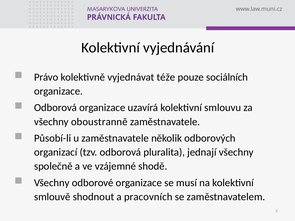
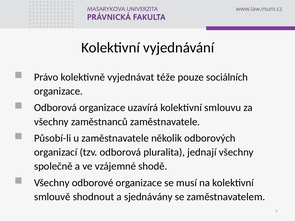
oboustranně: oboustranně -> zaměstnanců (99, 122)
pracovních: pracovních -> sjednávány (148, 197)
